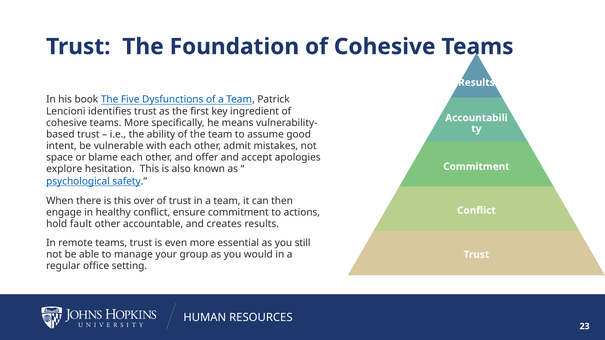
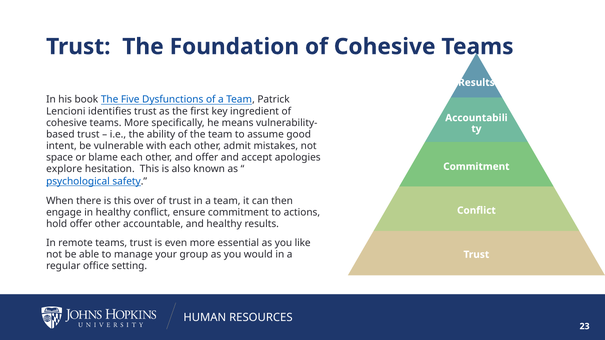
hold fault: fault -> offer (81, 224)
and creates: creates -> healthy (224, 224)
still: still -> like (303, 243)
